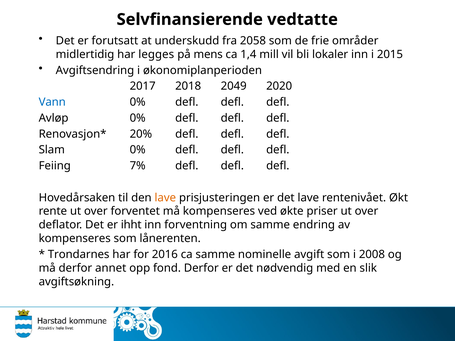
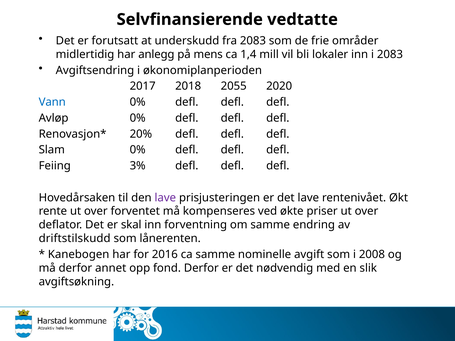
fra 2058: 2058 -> 2083 (253, 41)
legges: legges -> anlegg (156, 54)
i 2015: 2015 -> 2083 (390, 54)
2049: 2049 -> 2055 (234, 86)
7%: 7% -> 3% (138, 166)
lave colour: orange -> purple (165, 198)
ihht: ihht -> skal (131, 225)
kompenseres: kompenseres -> driftstilskudd (75, 239)
Trondarnes: Trondarnes -> Kanebogen (79, 255)
